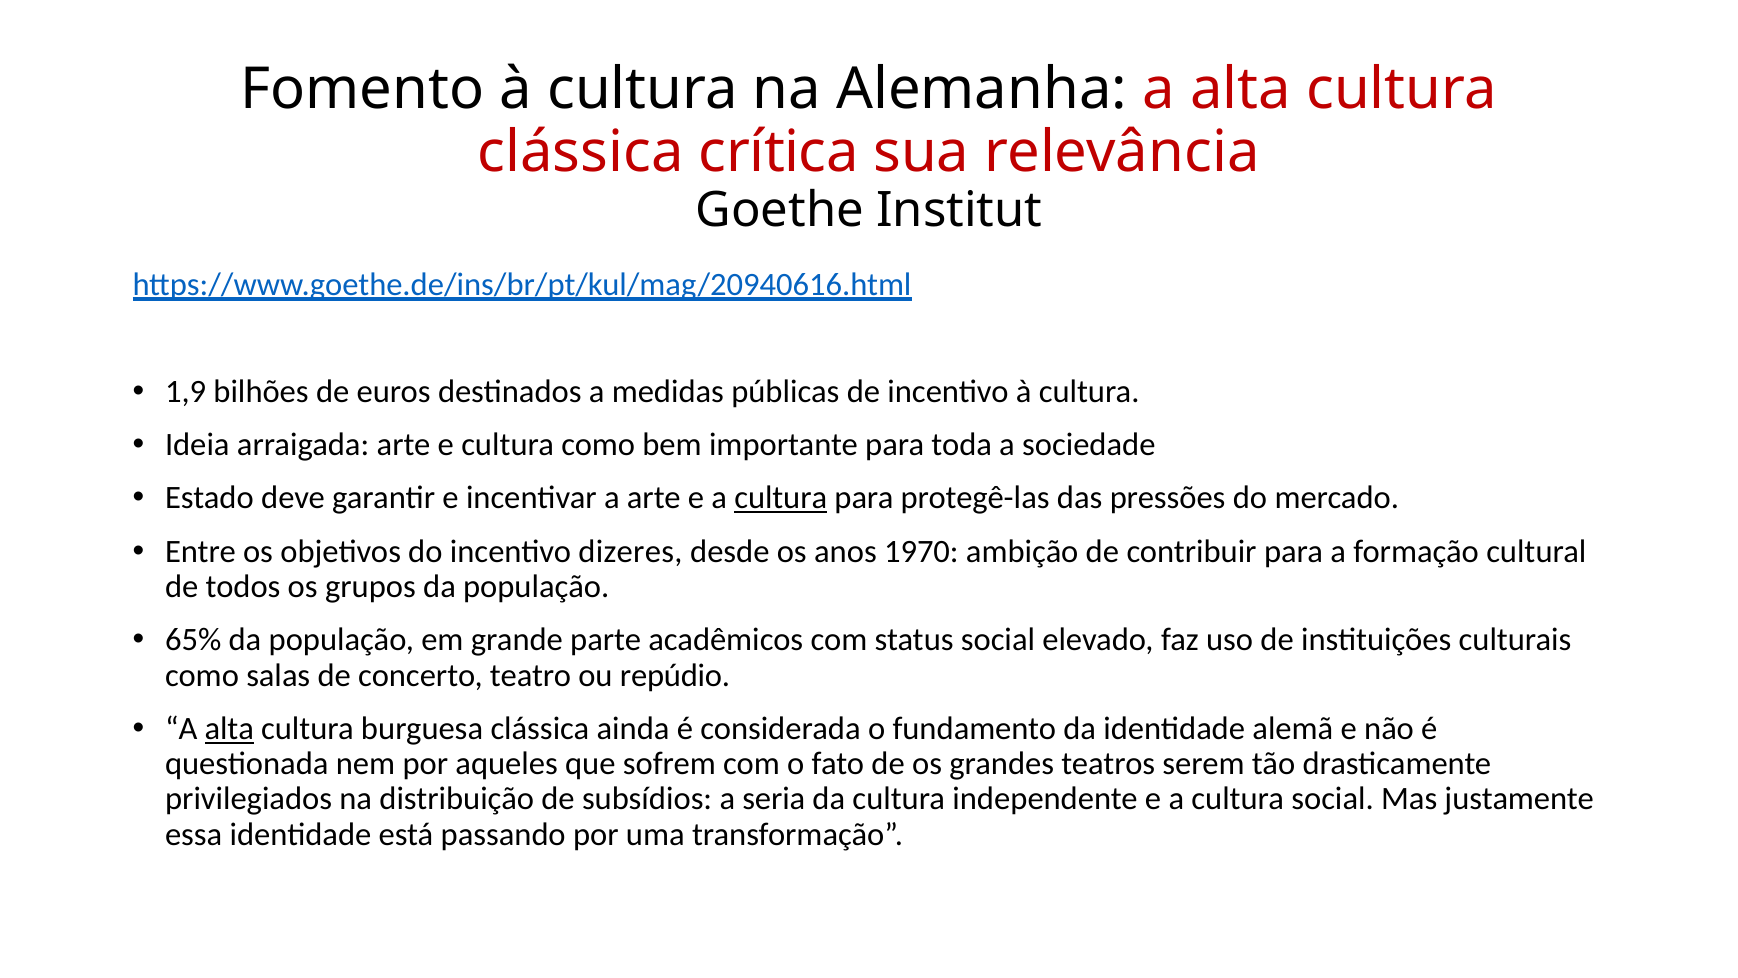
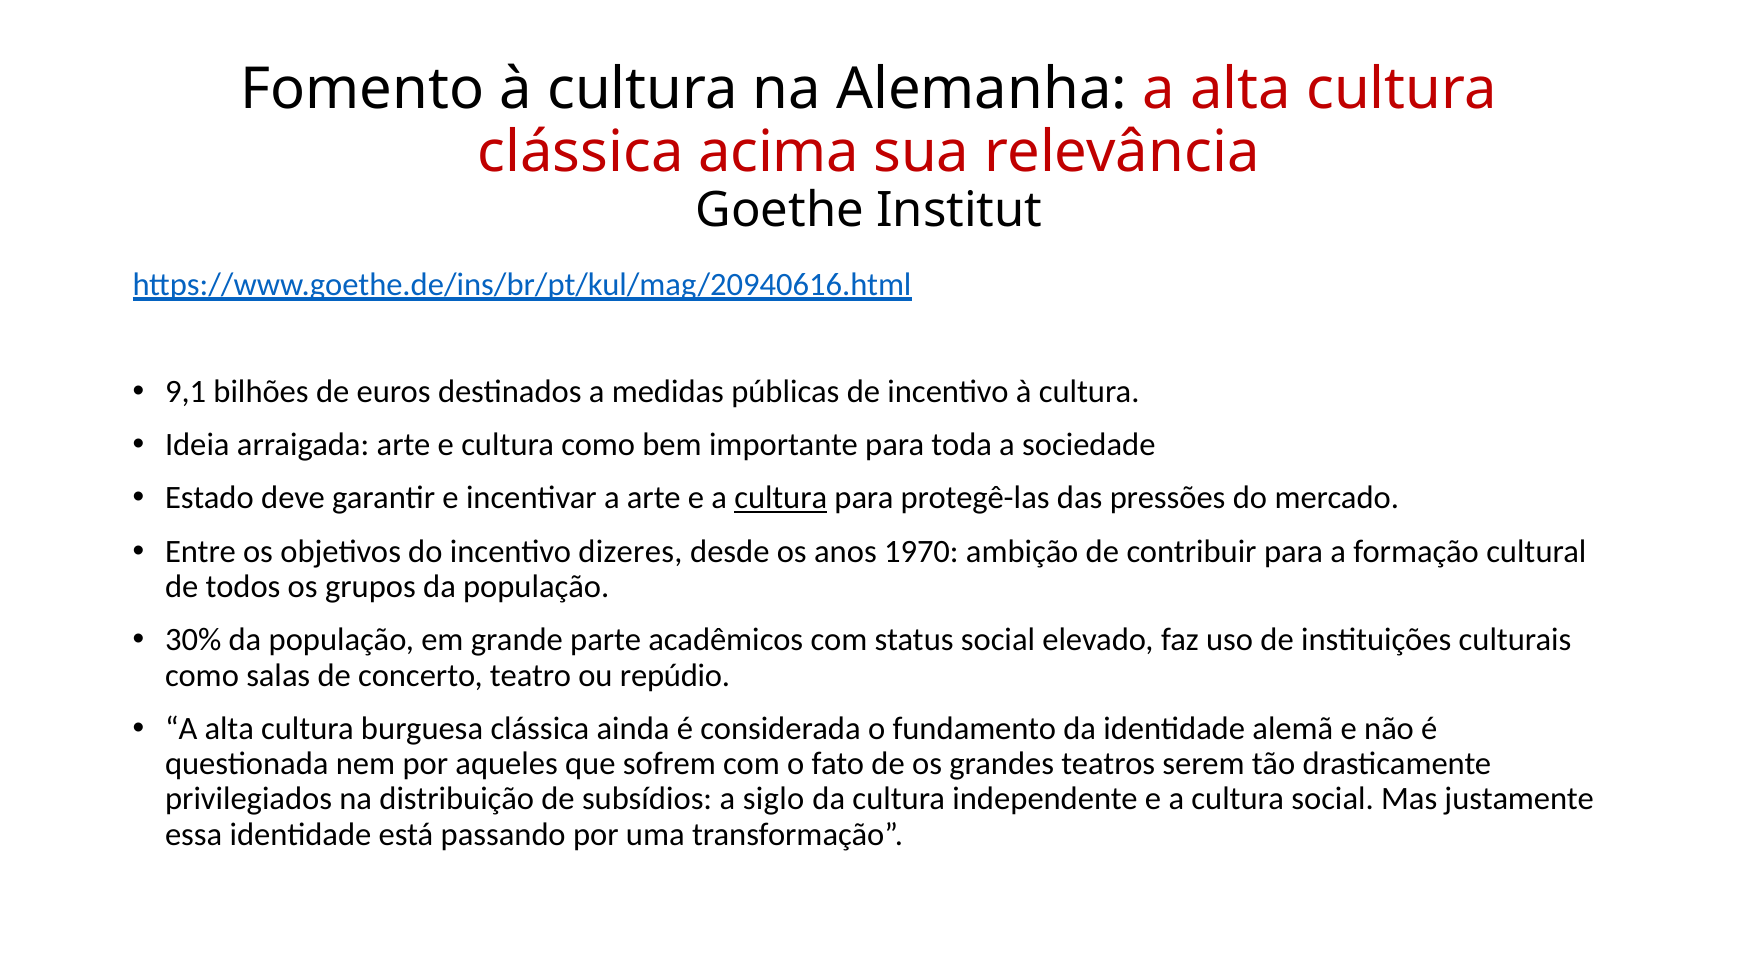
crítica: crítica -> acima (779, 152)
1,9: 1,9 -> 9,1 (186, 391)
65%: 65% -> 30% (193, 640)
alta underline: present -> none (229, 728)
seria: seria -> siglo (774, 799)
